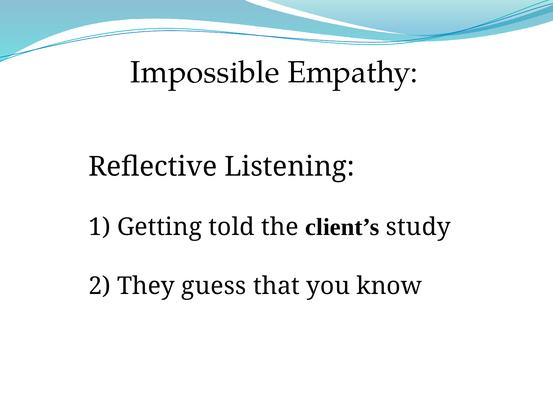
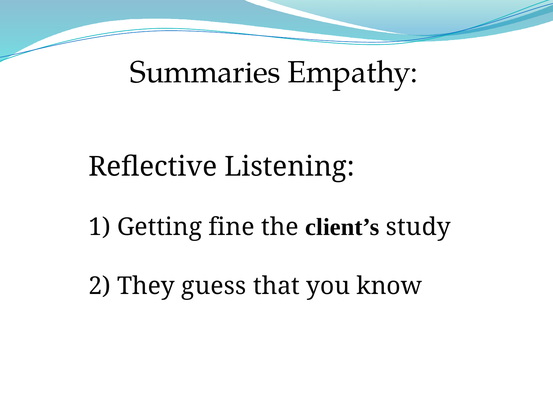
Impossible: Impossible -> Summaries (205, 73)
told: told -> fine (232, 228)
